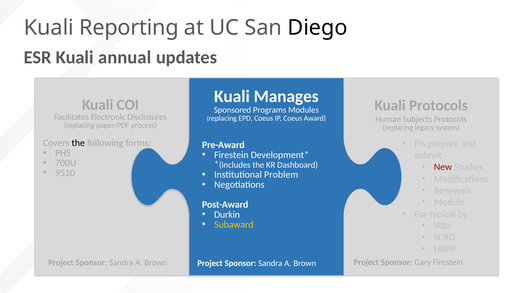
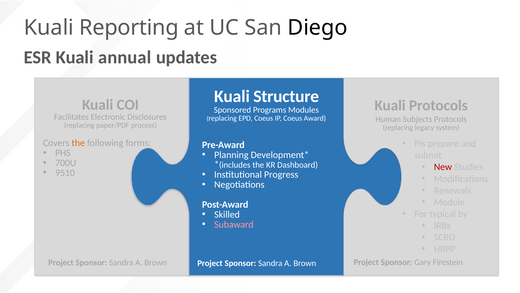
Manages: Manages -> Structure (286, 96)
the colour: black -> orange (78, 143)
Firestein: Firestein -> Planning (231, 155)
Problem: Problem -> Progress (281, 174)
Durkin: Durkin -> Skilled (227, 214)
Subaward colour: yellow -> pink (234, 224)
